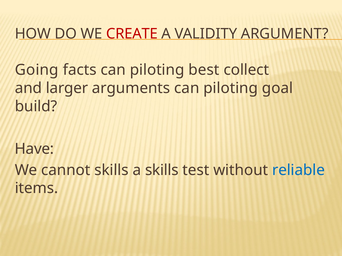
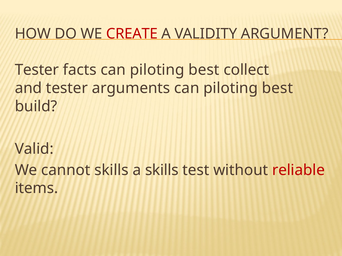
Going: Going -> Tester (37, 70)
and larger: larger -> tester (67, 88)
arguments can piloting goal: goal -> best (277, 88)
Have: Have -> Valid (34, 149)
reliable colour: blue -> red (298, 170)
